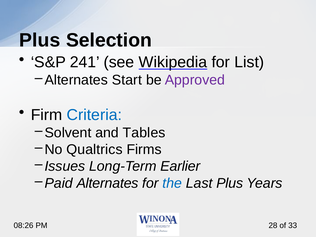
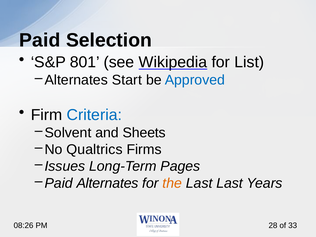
Plus: Plus -> Paid (40, 40)
241: 241 -> 801 (85, 62)
Approved colour: purple -> blue (195, 80)
Tables: Tables -> Sheets (144, 133)
Earlier: Earlier -> Pages (180, 166)
the colour: blue -> orange (172, 183)
Last Plus: Plus -> Last (230, 183)
